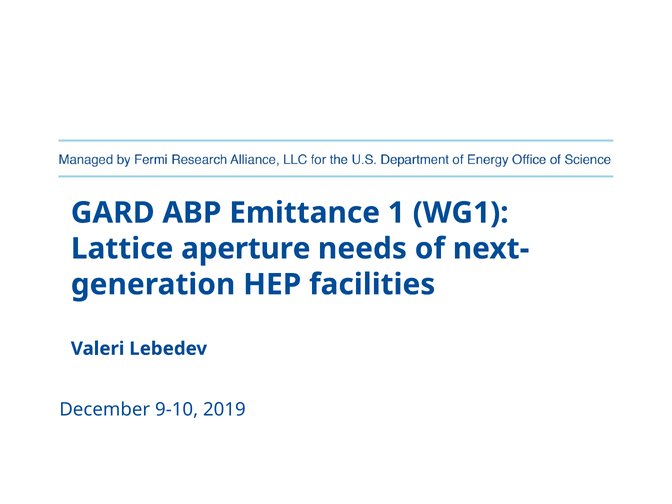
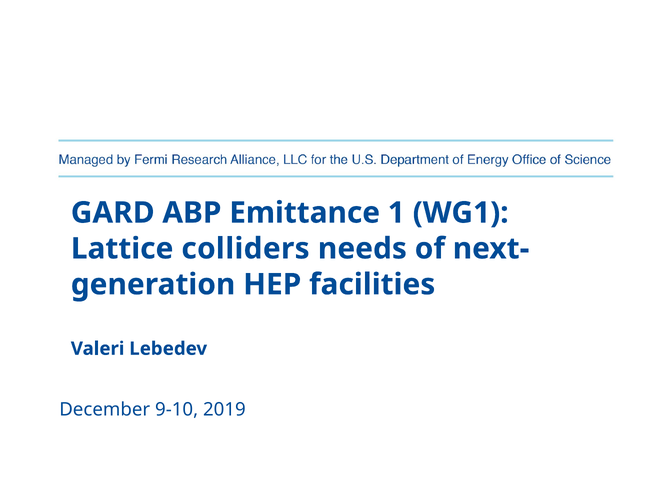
aperture: aperture -> colliders (245, 249)
